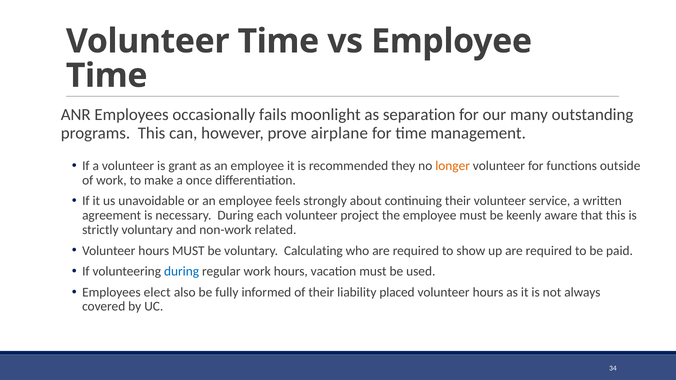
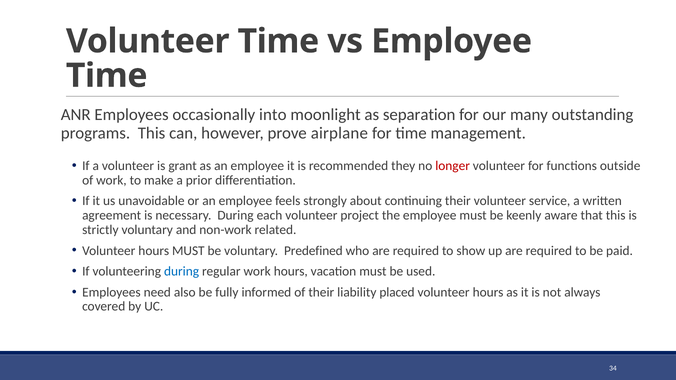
fails: fails -> into (273, 115)
longer colour: orange -> red (453, 166)
once: once -> prior (199, 180)
Calculating: Calculating -> Predefined (313, 251)
elect: elect -> need (157, 292)
